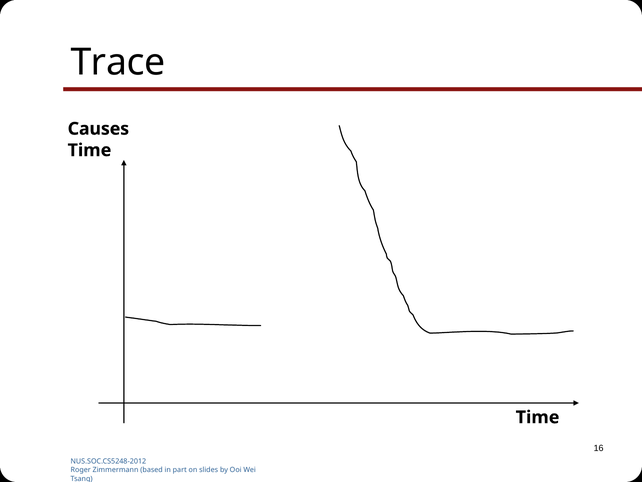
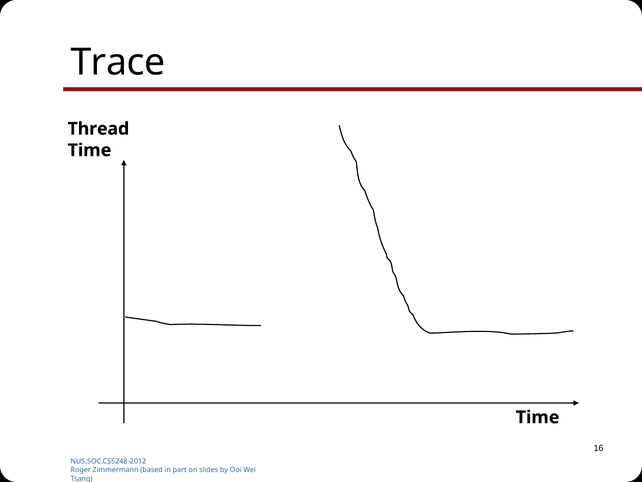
Causes: Causes -> Thread (98, 129)
